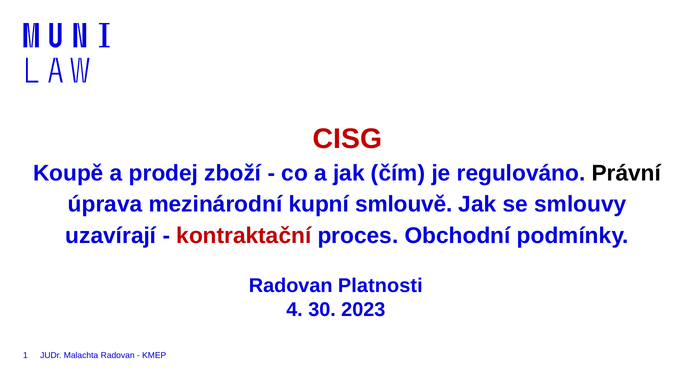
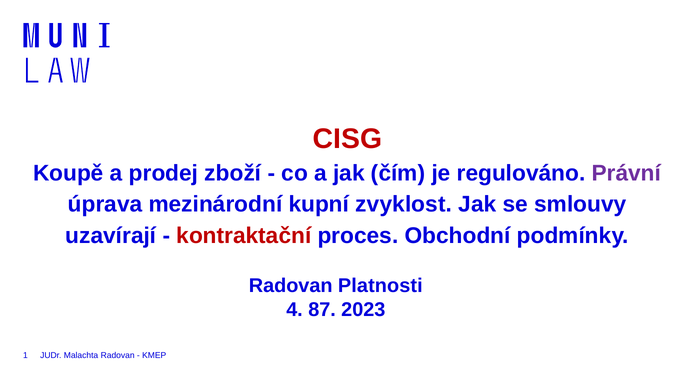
Právní colour: black -> purple (626, 173)
smlouvě: smlouvě -> zvyklost (404, 204)
30: 30 -> 87 (322, 310)
